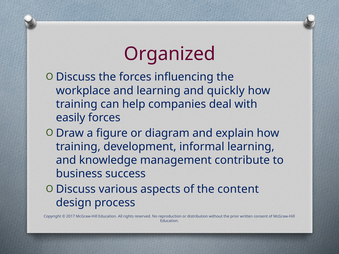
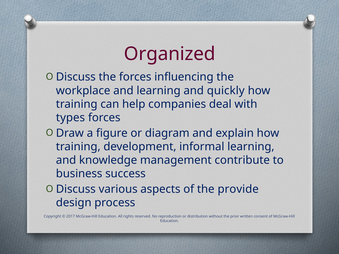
easily: easily -> types (70, 118)
content: content -> provide (238, 189)
